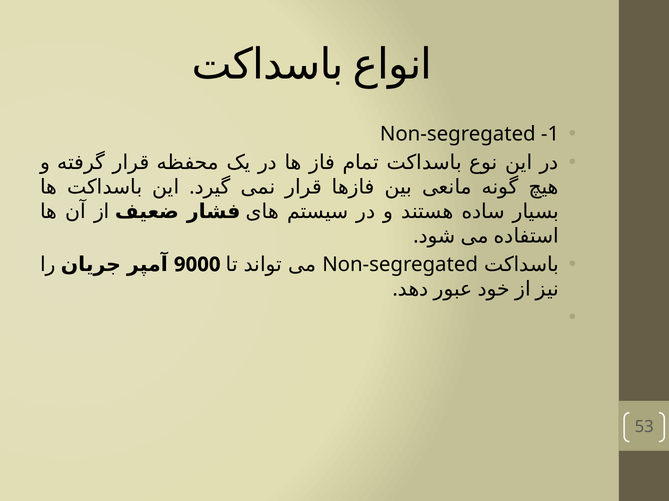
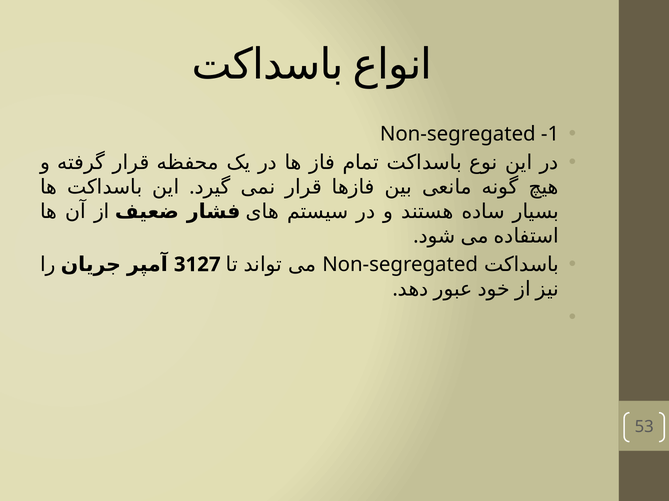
9000: 9000 -> 3127 (197, 265)
